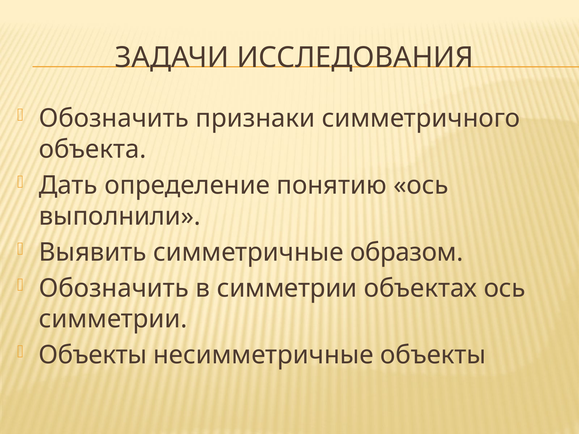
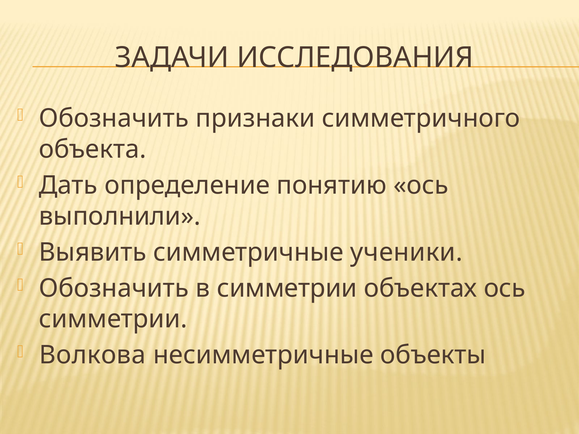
образом: образом -> ученики (406, 252)
Объекты: Объекты -> Волкова (93, 355)
